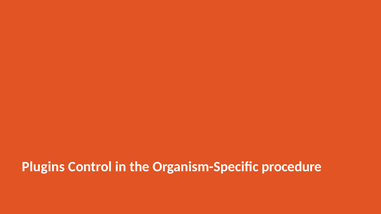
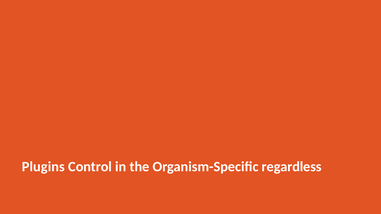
procedure: procedure -> regardless (292, 167)
